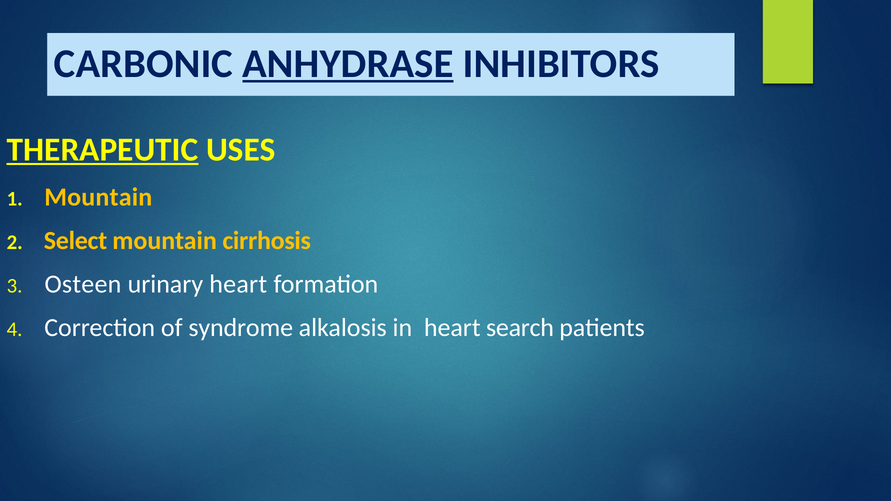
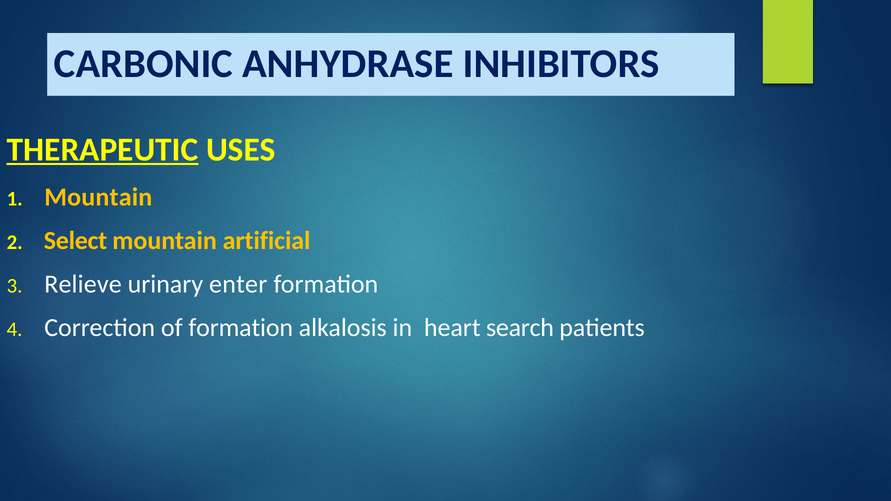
ANHYDRASE underline: present -> none (348, 64)
cirrhosis: cirrhosis -> artificial (267, 241)
Osteen: Osteen -> Relieve (83, 284)
urinary heart: heart -> enter (238, 284)
of syndrome: syndrome -> formation (241, 328)
